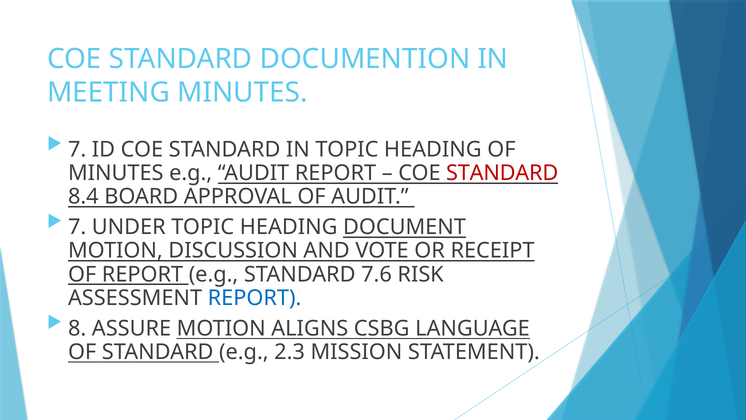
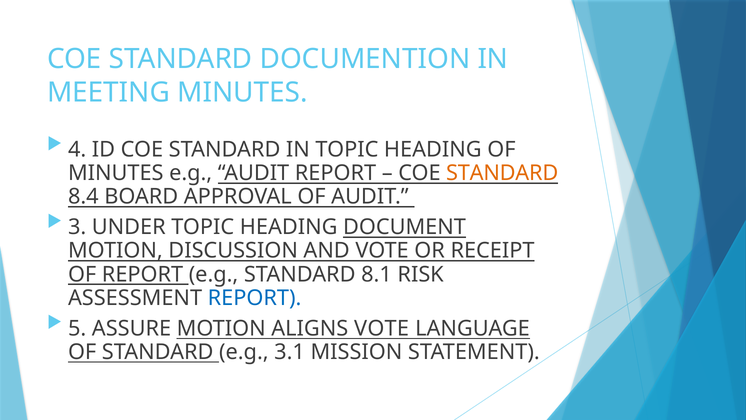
7: 7 -> 4 (77, 150)
STANDARD colour: red -> orange (502, 173)
7: 7 -> 3 (77, 227)
7.6: 7.6 -> 8.1 (377, 274)
8: 8 -> 5 (77, 328)
ALIGNS CSBG: CSBG -> VOTE (382, 328)
2.3: 2.3 -> 3.1 (290, 352)
